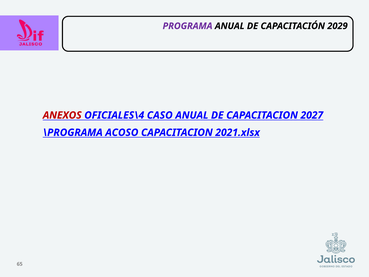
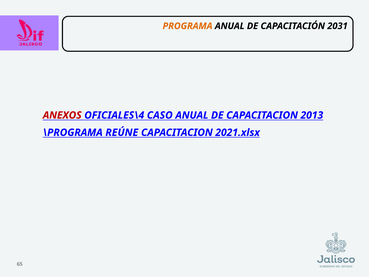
PROGRAMA colour: purple -> orange (188, 26)
2029: 2029 -> 2031 (338, 26)
2027: 2027 -> 2013 (312, 115)
ACOSO: ACOSO -> REÚNE (122, 132)
